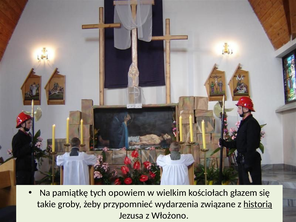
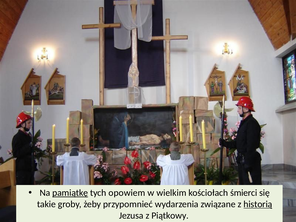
pamiątkę underline: none -> present (70, 193)
głazem: głazem -> śmierci (244, 193)
Włożono: Włożono -> Piątkowy (170, 215)
